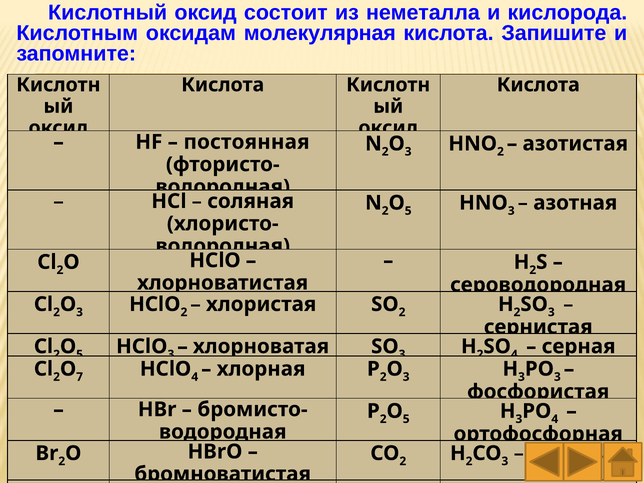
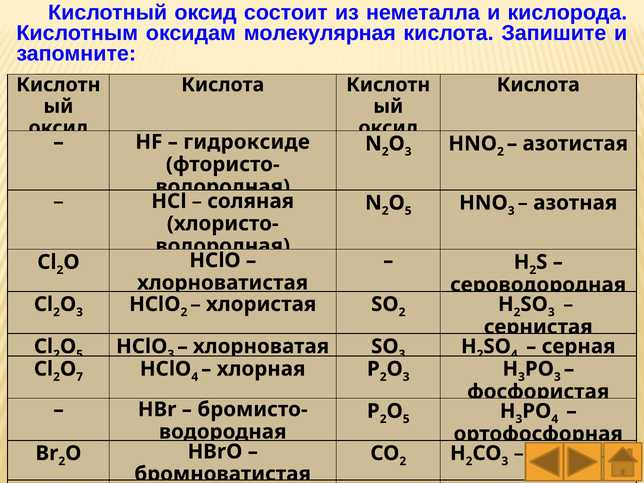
постоянная: постоянная -> гидроксиде (247, 142)
